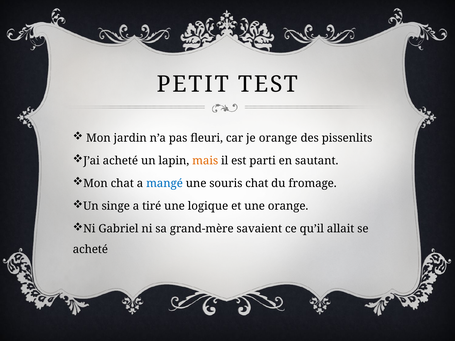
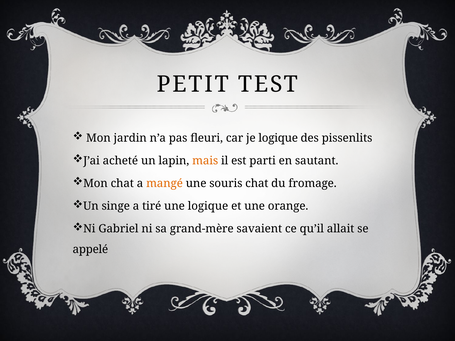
je orange: orange -> logique (278, 138)
mangé colour: blue -> orange (165, 184)
acheté: acheté -> appelé (90, 250)
